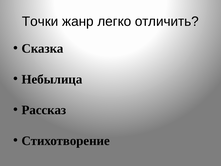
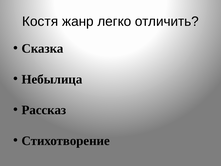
Точки: Точки -> Костя (40, 21)
